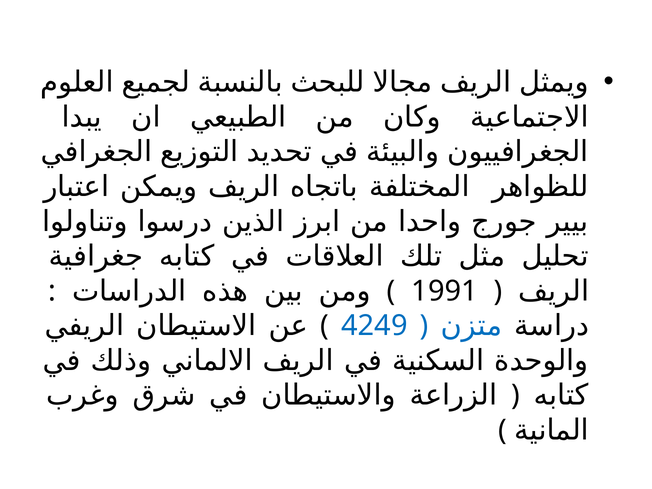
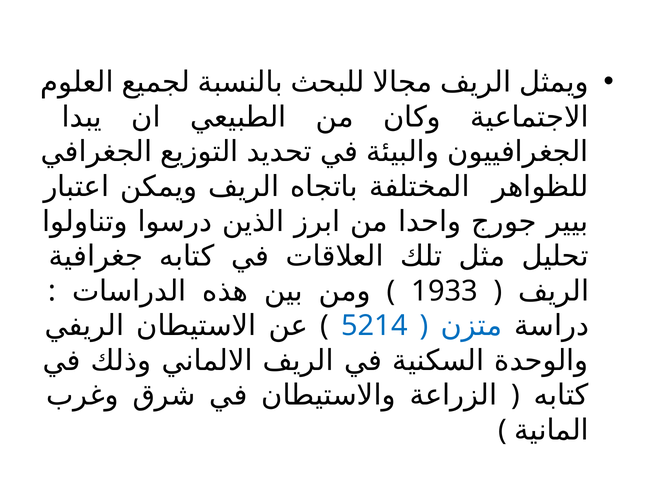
1991: 1991 -> 1933 (445, 291)
4249: 4249 -> 5214 (374, 326)
